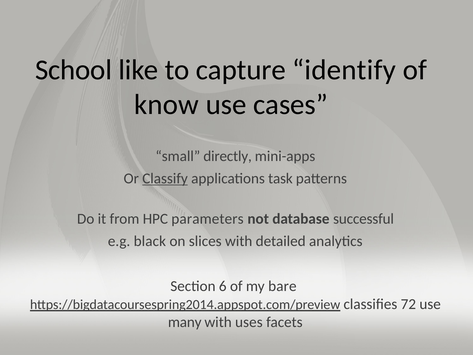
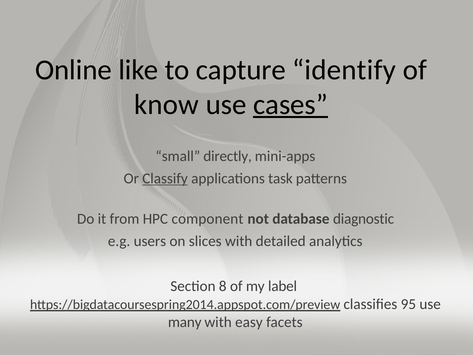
School: School -> Online (74, 70)
cases underline: none -> present (290, 105)
parameters: parameters -> component (208, 219)
successful: successful -> diagnostic (364, 219)
black: black -> users (150, 241)
6: 6 -> 8 (223, 286)
bare: bare -> label (283, 286)
72: 72 -> 95 (408, 304)
uses: uses -> easy (249, 322)
